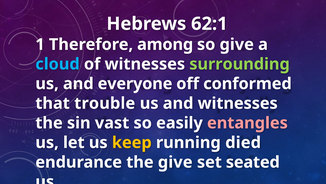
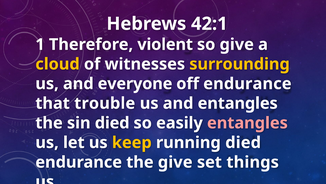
62:1: 62:1 -> 42:1 (209, 24)
among: among -> violent (165, 44)
cloud colour: light blue -> yellow (58, 64)
surrounding colour: light green -> yellow (240, 64)
off conformed: conformed -> endurance (247, 83)
and witnesses: witnesses -> entangles (238, 103)
sin vast: vast -> died (112, 123)
seated: seated -> things (253, 162)
